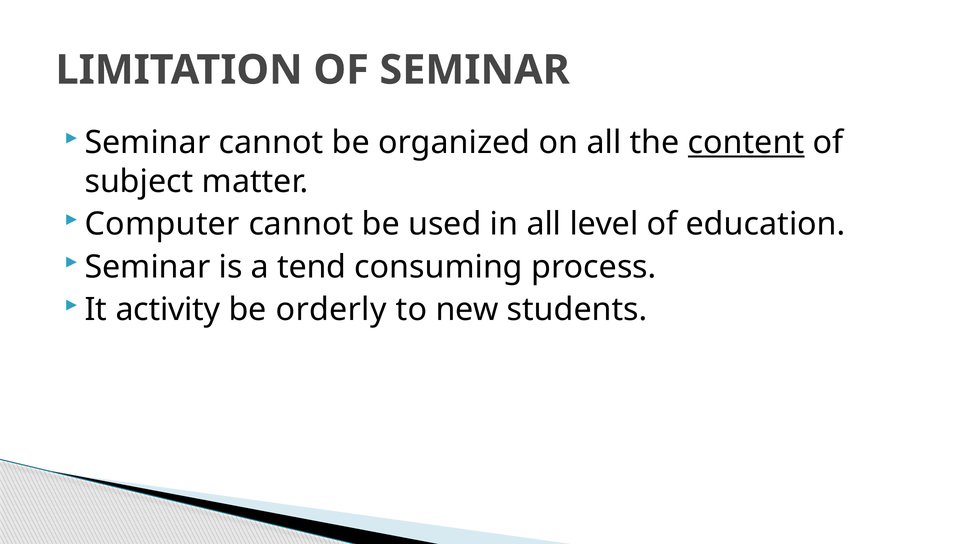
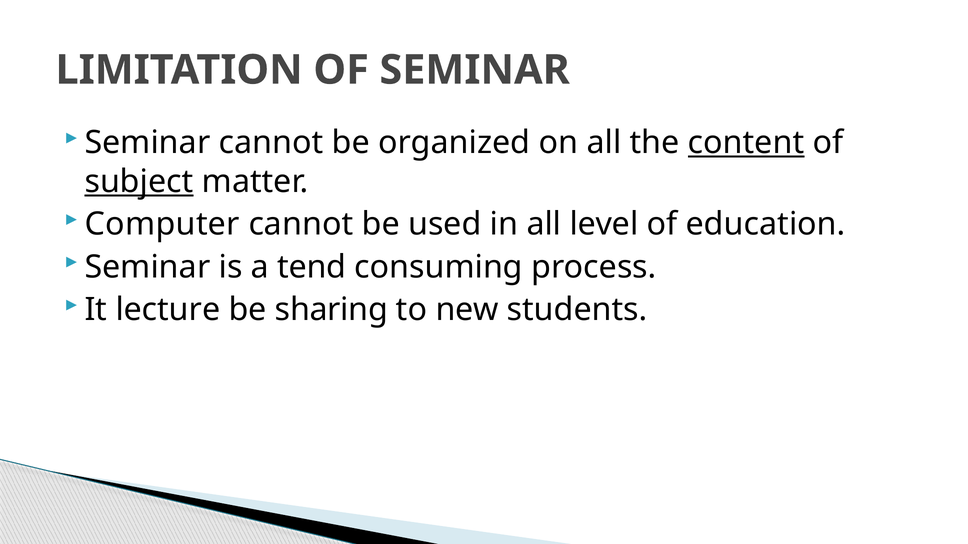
subject underline: none -> present (139, 182)
activity: activity -> lecture (168, 310)
orderly: orderly -> sharing (331, 310)
